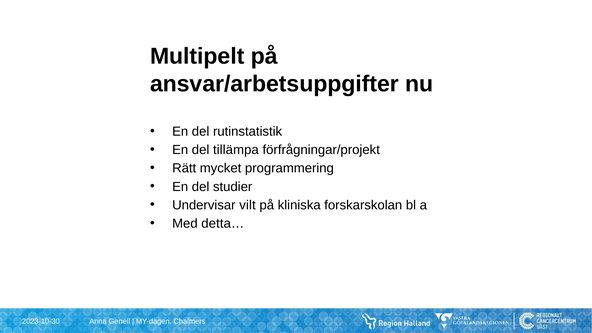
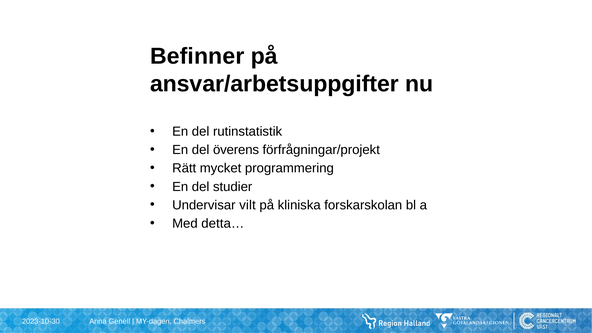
Multipelt: Multipelt -> Befinner (197, 56)
tillämpa: tillämpa -> överens (236, 150)
